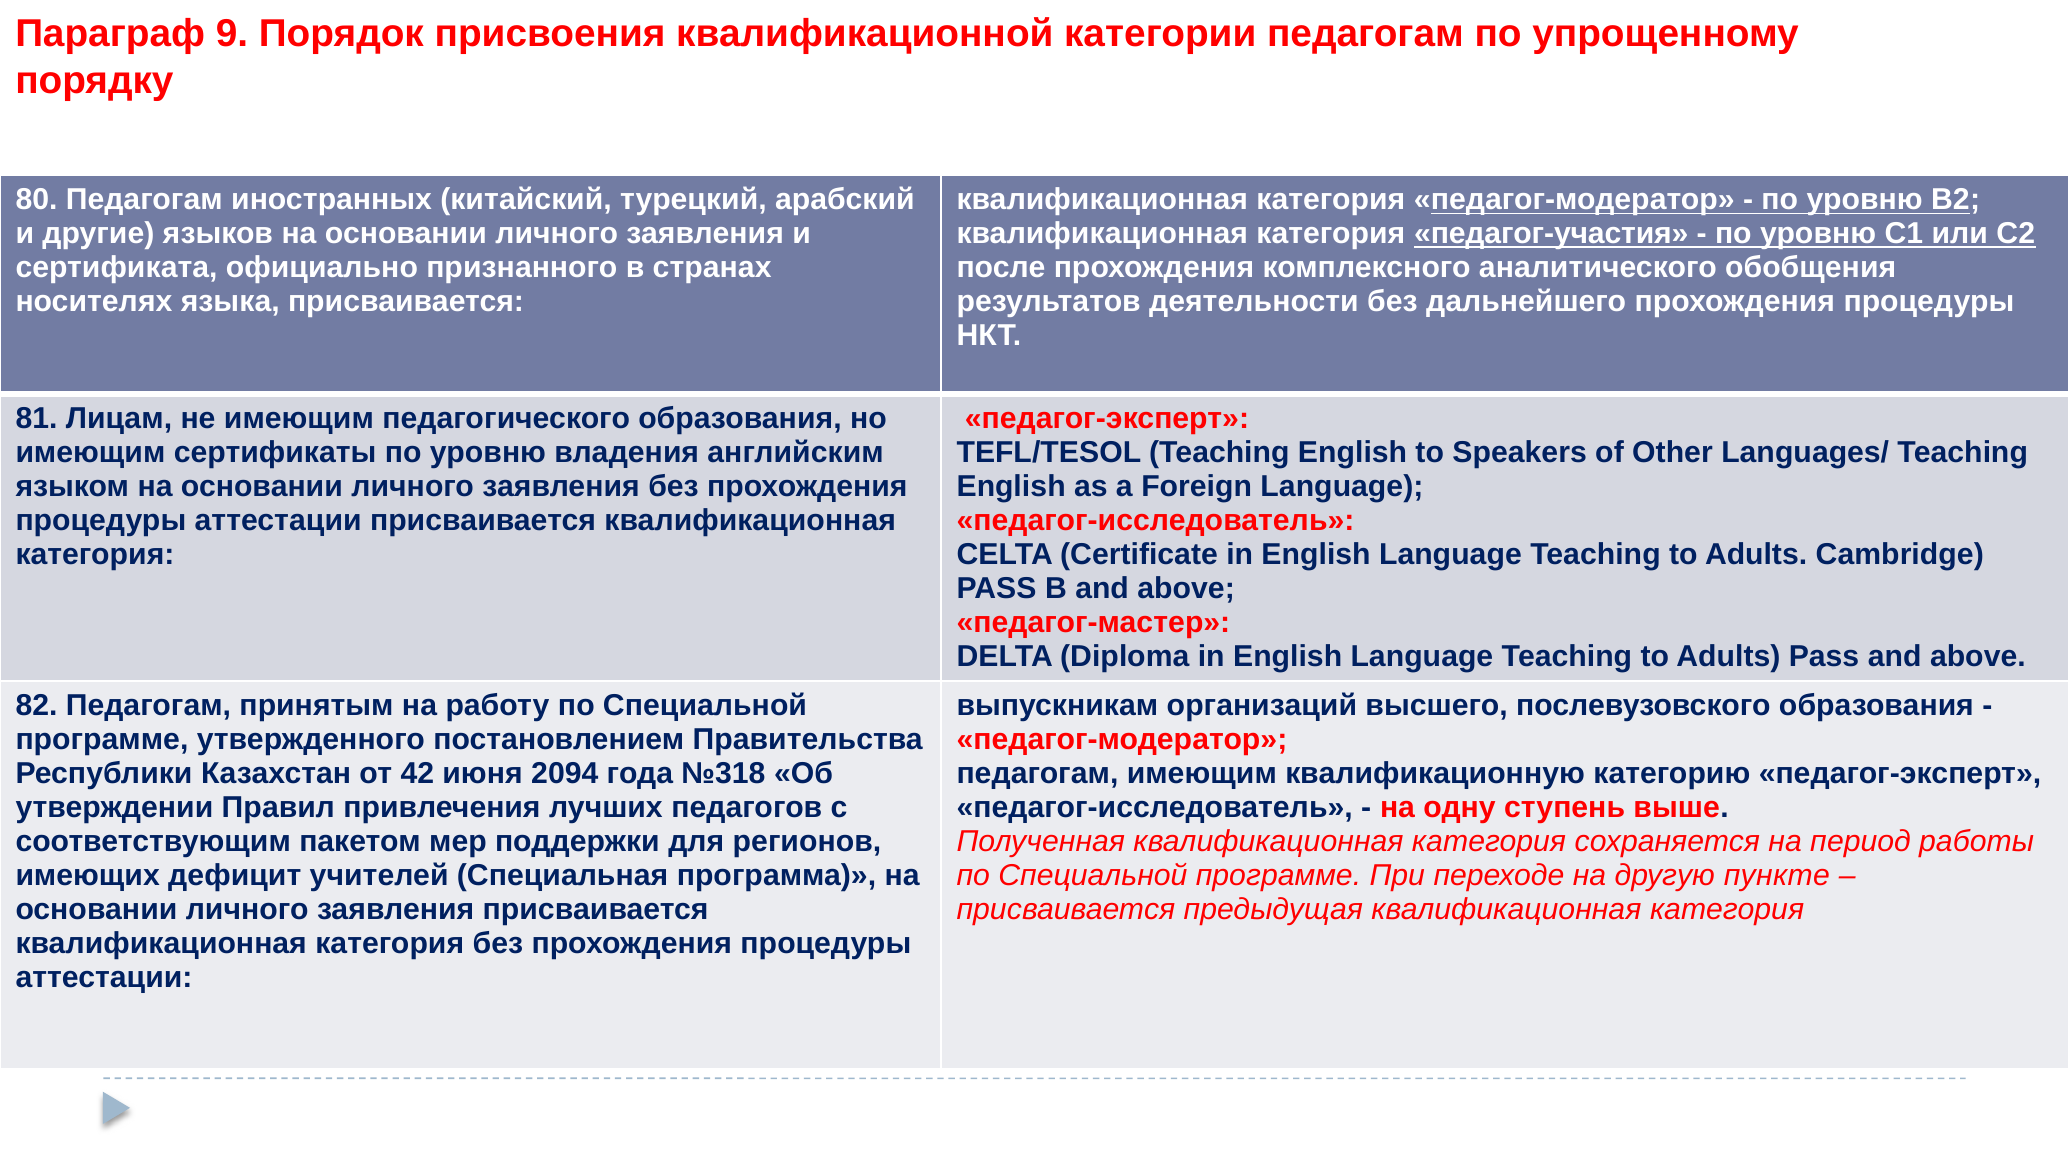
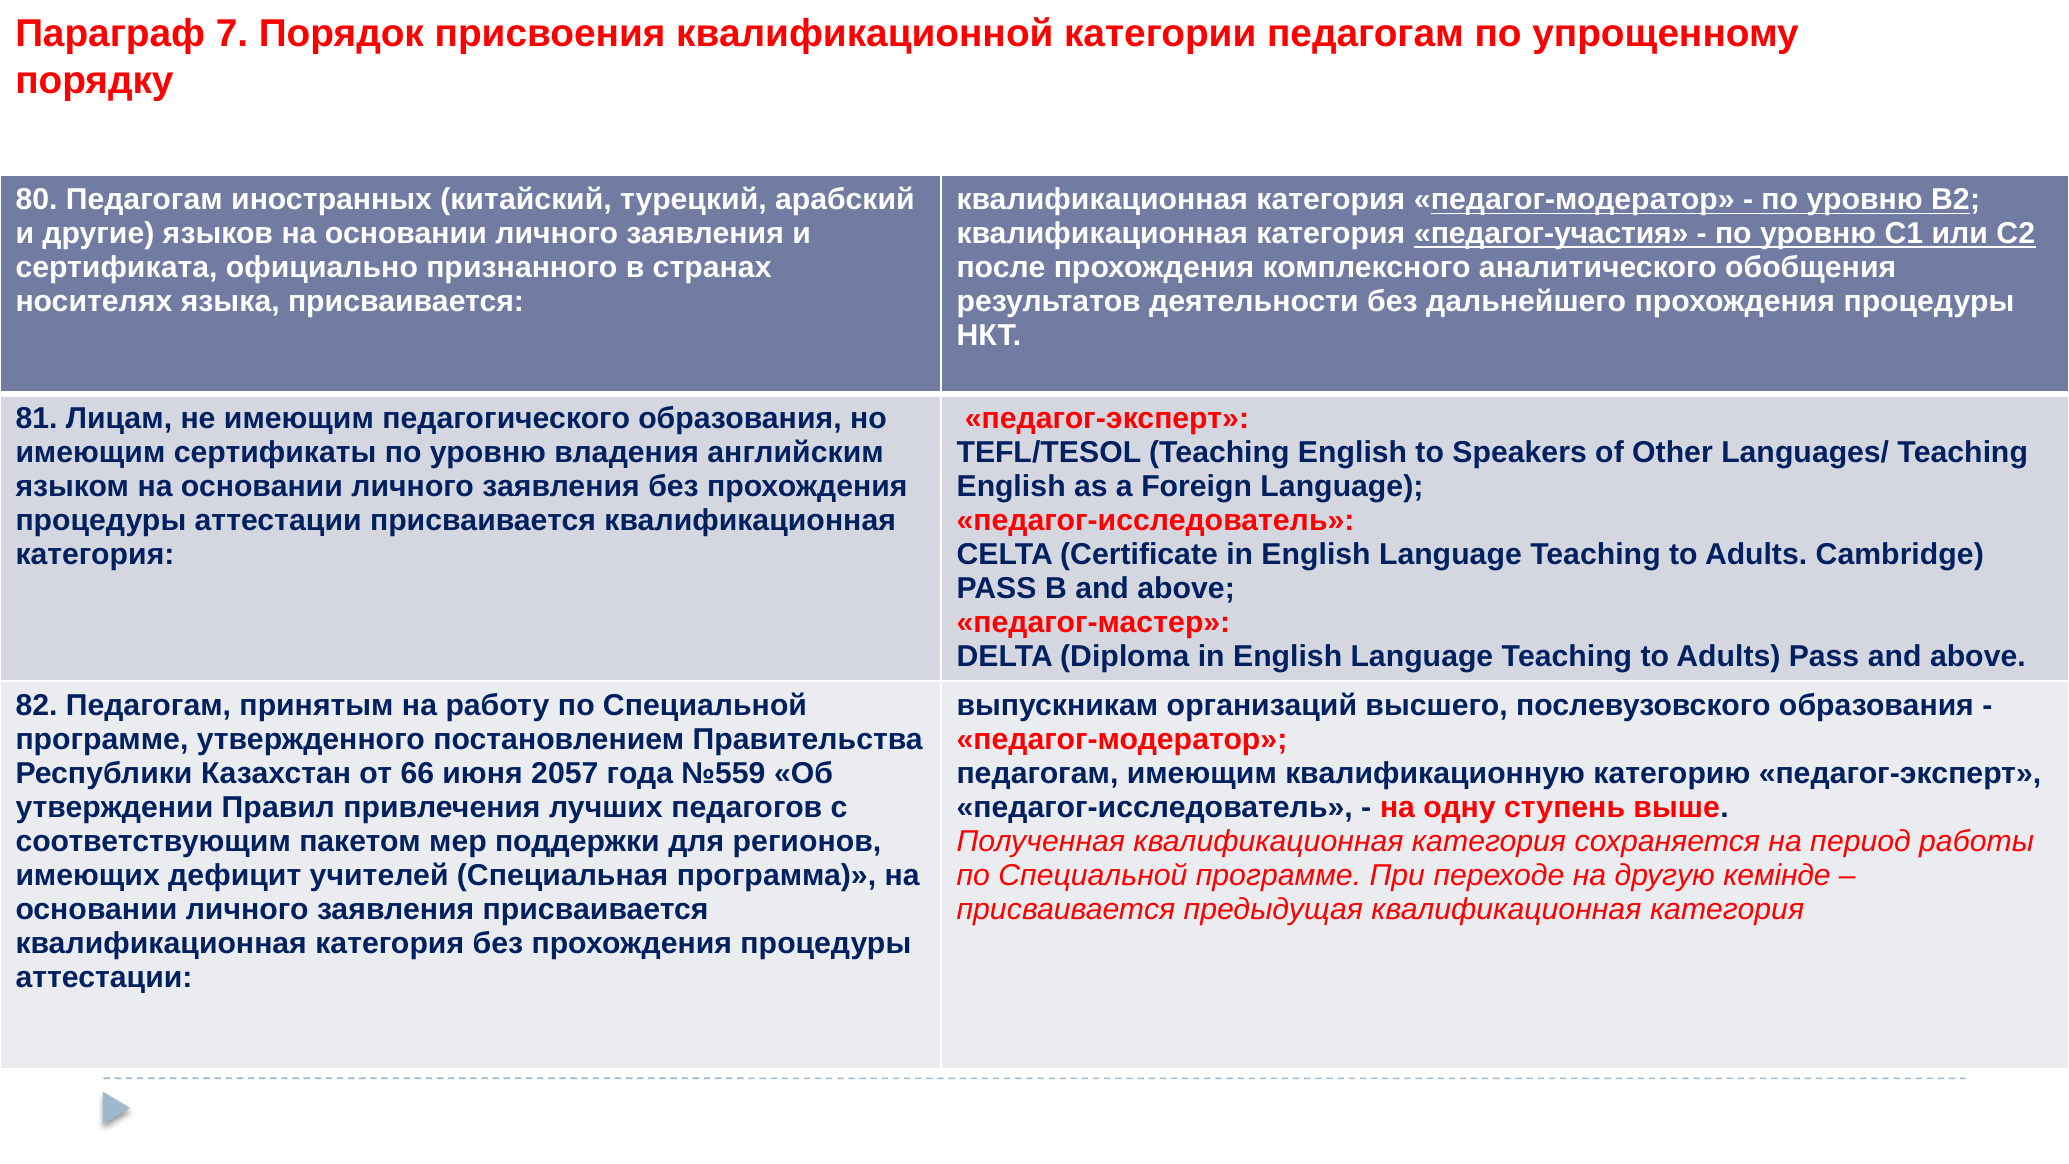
9: 9 -> 7 (232, 34)
42: 42 -> 66 (417, 774)
2094: 2094 -> 2057 (565, 774)
№318: №318 -> №559 (723, 774)
пункте: пункте -> кемінде (1777, 875)
